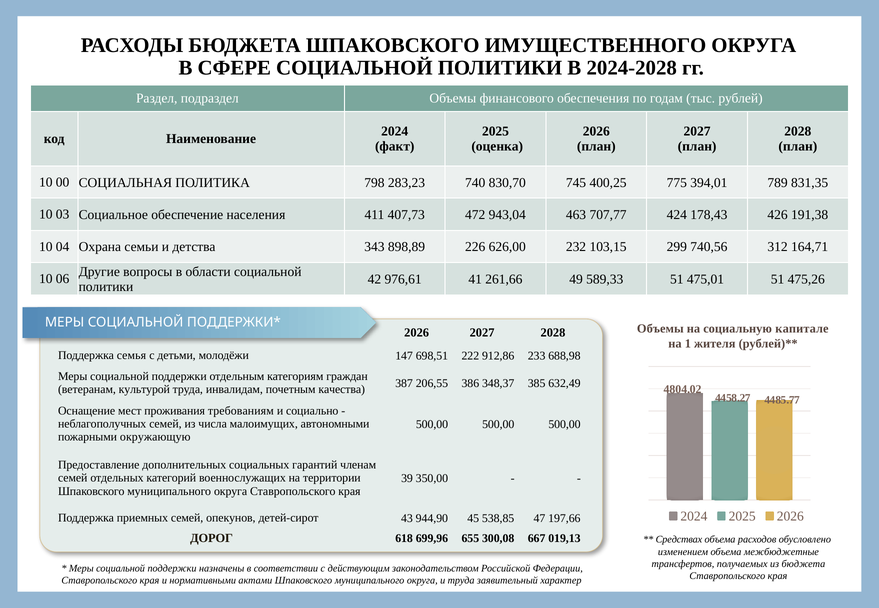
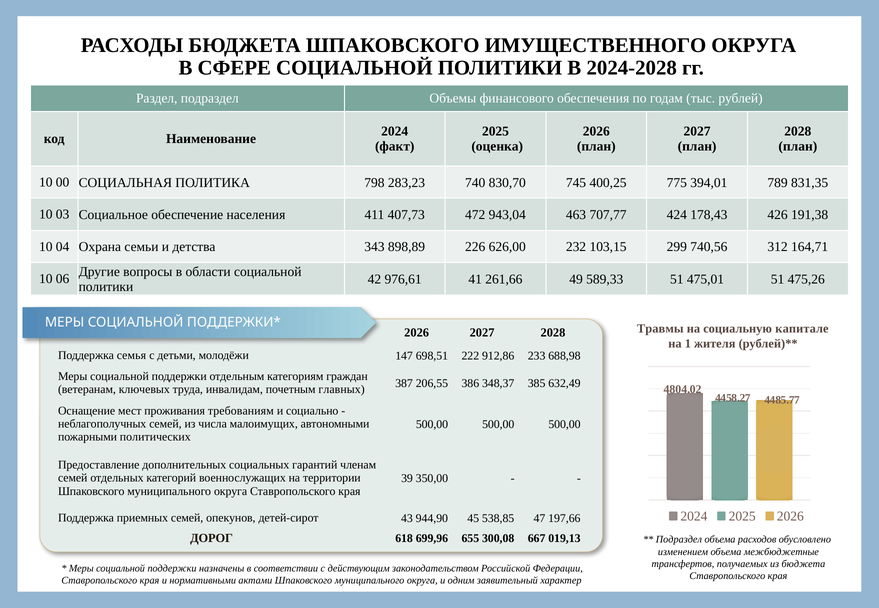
Объемы: Объемы -> Травмы (660, 329)
культурой: культурой -> ключевых (144, 390)
качества: качества -> главных (342, 390)
окружающую: окружающую -> политических (155, 437)
Средствах: Средствах -> Подраздел (679, 540)
и труда: труда -> одним (461, 581)
